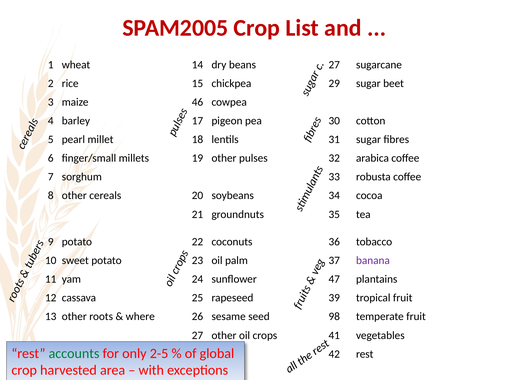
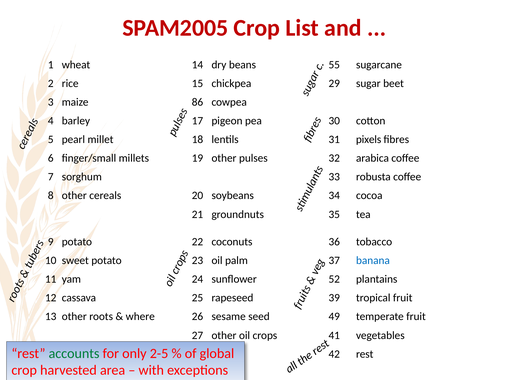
beans 27: 27 -> 55 (334, 65)
46: 46 -> 86 (197, 102)
31 sugar: sugar -> pixels (369, 139)
banana colour: purple -> blue (373, 260)
47: 47 -> 52 (334, 279)
98: 98 -> 49 (334, 316)
